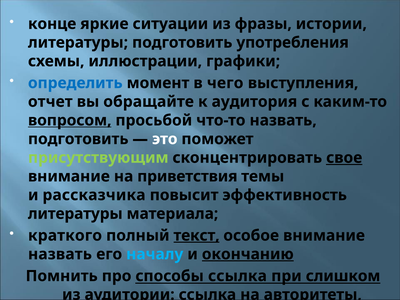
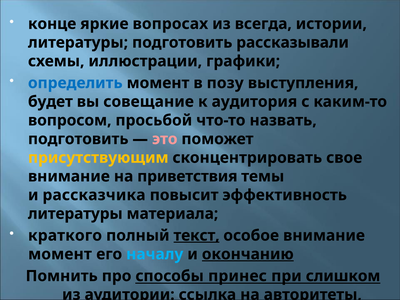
ситуации: ситуации -> вопросах (170, 24)
фразы: фразы -> всегда (263, 24)
употребления: употребления -> рассказывали (293, 43)
чего: чего -> позу (225, 83)
отчет: отчет -> будет (50, 102)
обращайте: обращайте -> совещание (149, 102)
вопросом underline: present -> none (70, 120)
это colour: white -> pink (165, 139)
присутствующим colour: light green -> yellow (98, 158)
свое underline: present -> none (344, 158)
назвать: назвать -> момент (60, 254)
способы ссылка: ссылка -> принес (237, 276)
